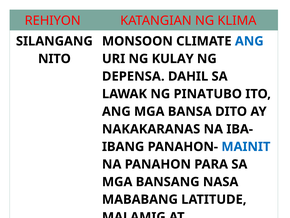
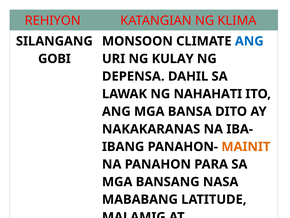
NITO: NITO -> GOBI (54, 59)
PINATUBO: PINATUBO -> NAHAHATI (208, 94)
MAINIT colour: blue -> orange (246, 146)
